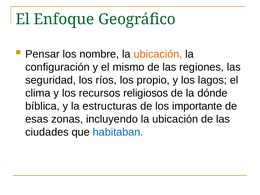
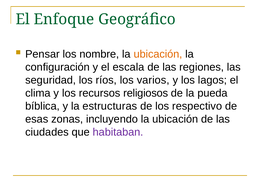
mismo: mismo -> escala (128, 67)
propio: propio -> varios (153, 80)
dónde: dónde -> pueda (212, 93)
importante: importante -> respectivo (197, 106)
habitaban colour: blue -> purple (118, 132)
